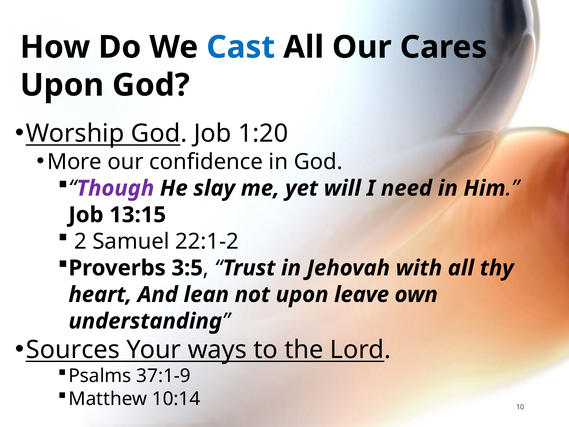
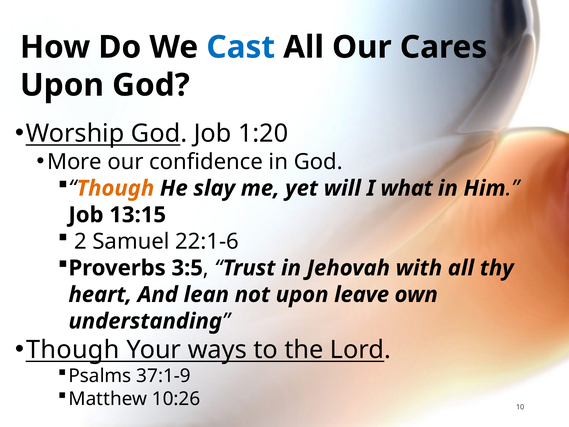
Though colour: purple -> orange (115, 188)
need: need -> what (407, 188)
22:1-2: 22:1-2 -> 22:1-6 (207, 241)
Sources: Sources -> Though (73, 350)
10:14: 10:14 -> 10:26 (176, 399)
